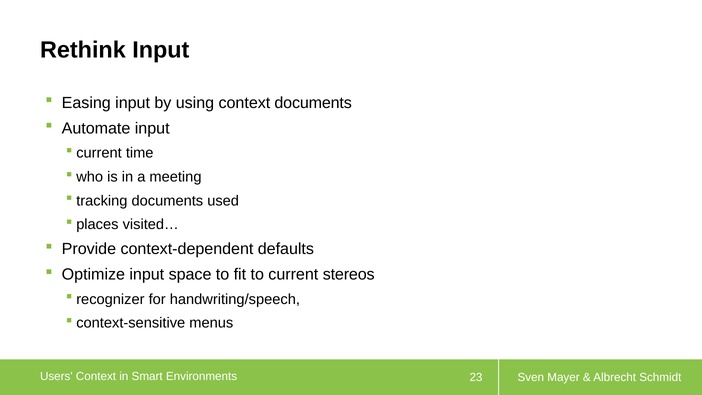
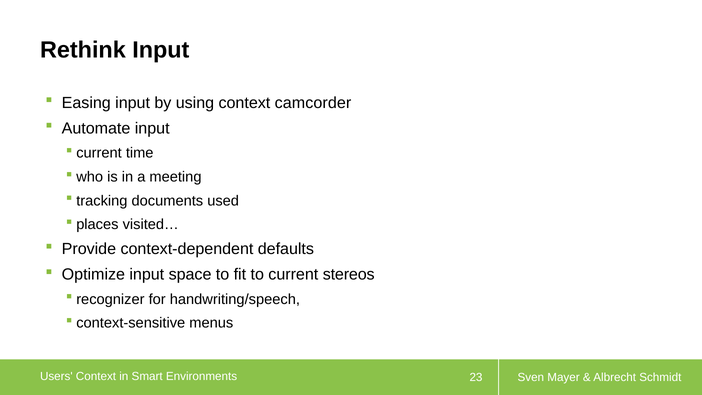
context documents: documents -> camcorder (313, 103)
